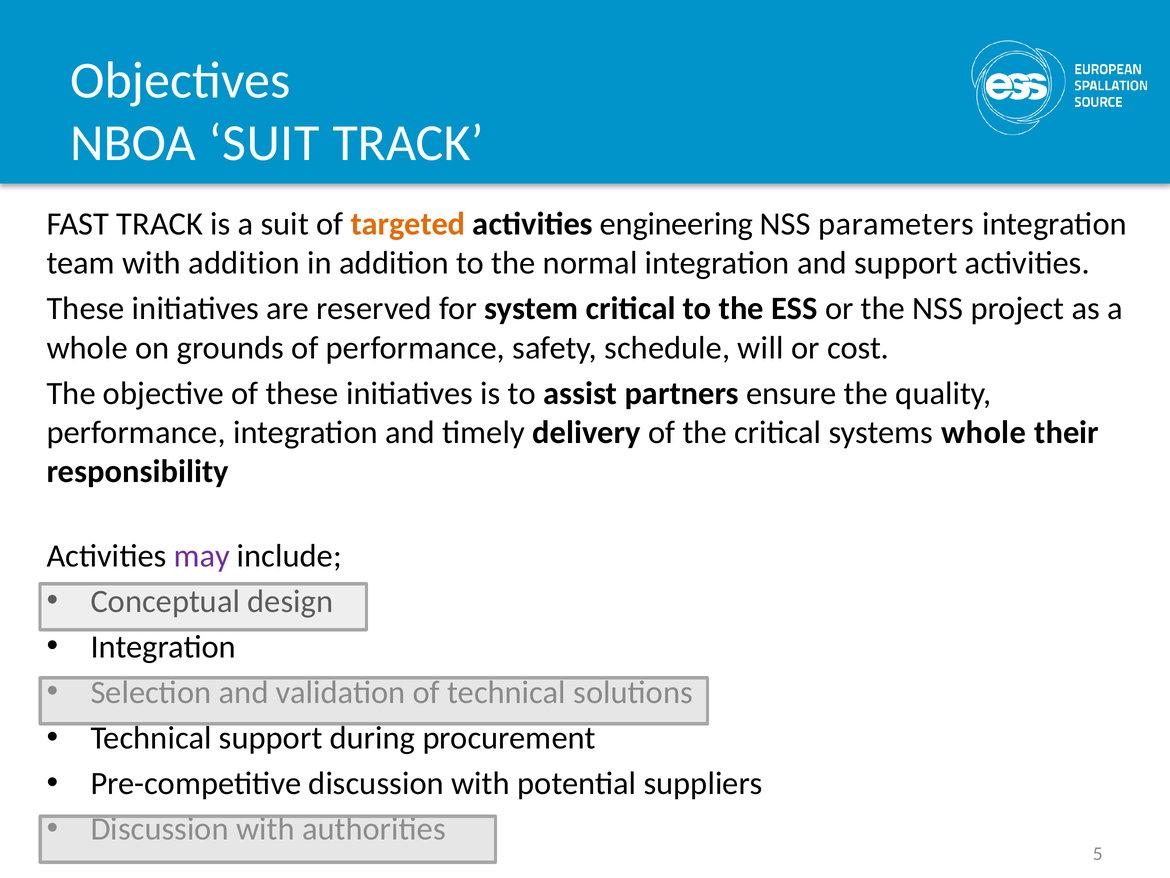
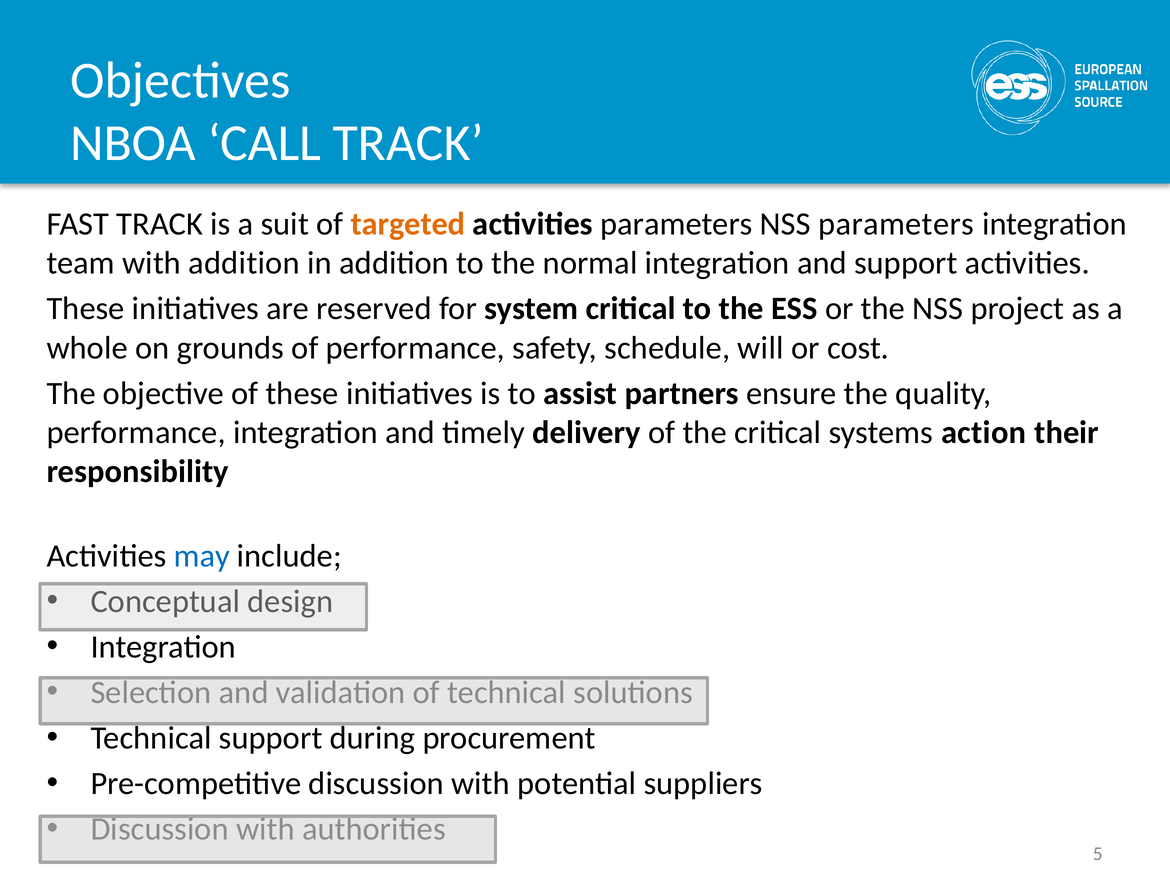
NBOA SUIT: SUIT -> CALL (264, 143)
activities engineering: engineering -> parameters (676, 224)
systems whole: whole -> action (984, 432)
may colour: purple -> blue (202, 556)
